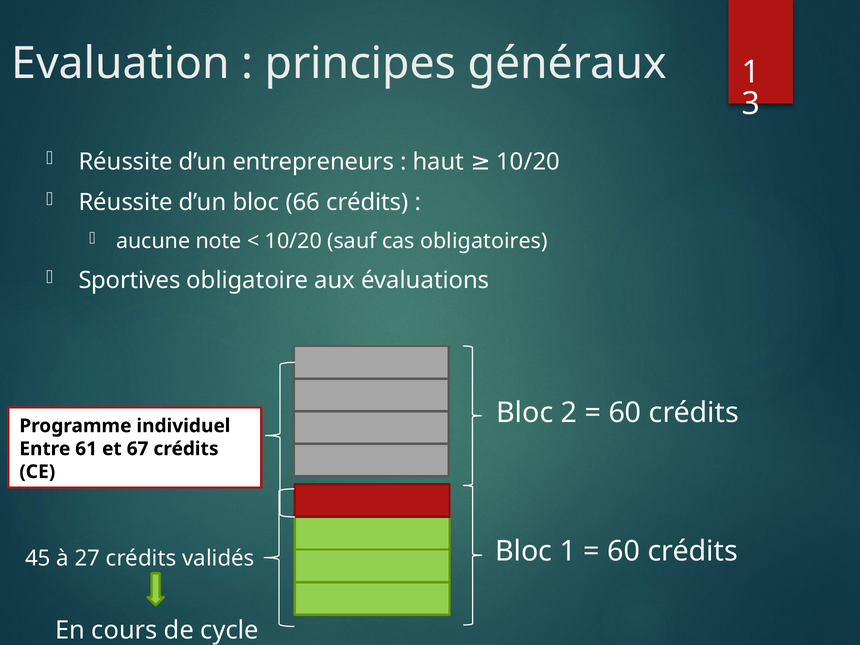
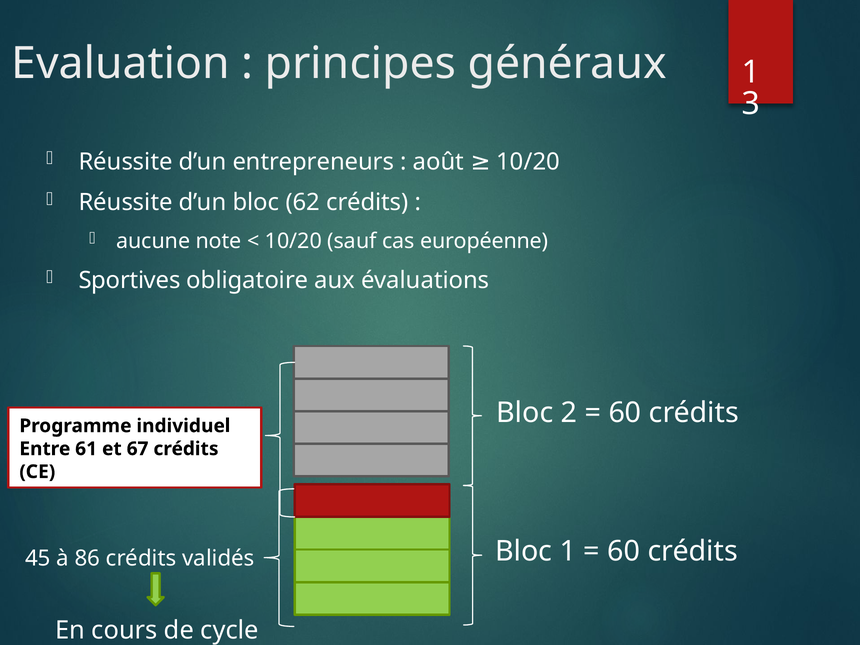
haut: haut -> août (438, 162)
66: 66 -> 62 (303, 202)
obligatoires: obligatoires -> européenne (484, 241)
27: 27 -> 86 (87, 558)
